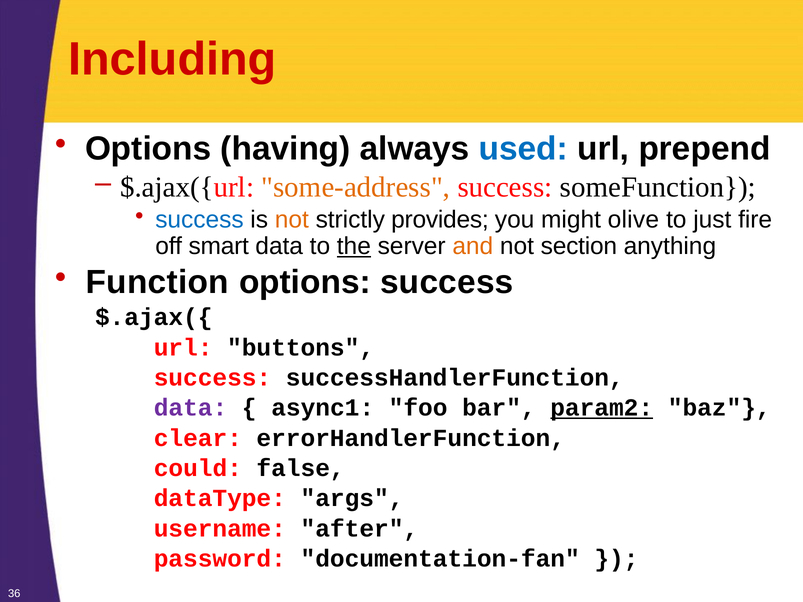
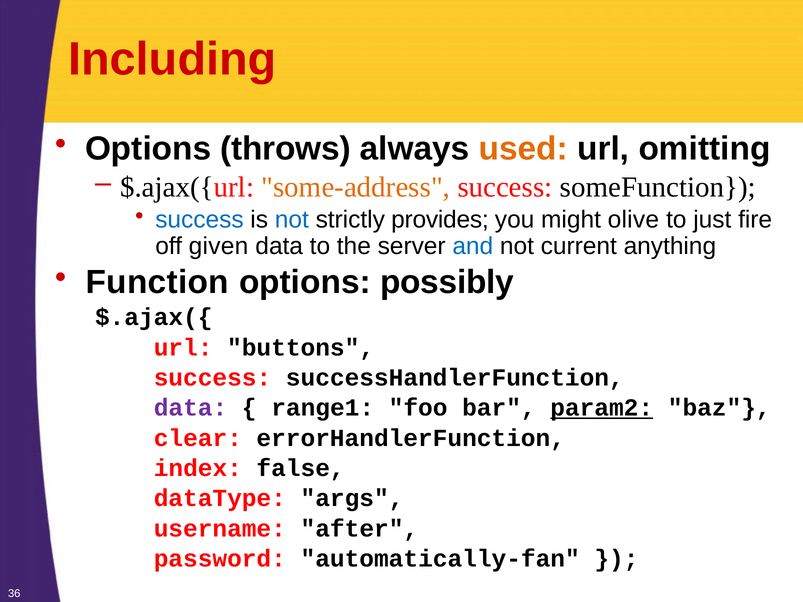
having: having -> throws (286, 149)
used colour: blue -> orange (523, 149)
prepend: prepend -> omitting (705, 149)
not colour: orange -> blue (292, 220)
smart: smart -> given (219, 246)
the underline: present -> none (354, 246)
and colour: orange -> blue (473, 246)
section: section -> current (579, 246)
options success: success -> possibly (447, 282)
async1: async1 -> range1 (323, 408)
could: could -> index (198, 468)
documentation-fan: documentation-fan -> automatically-fan (440, 559)
